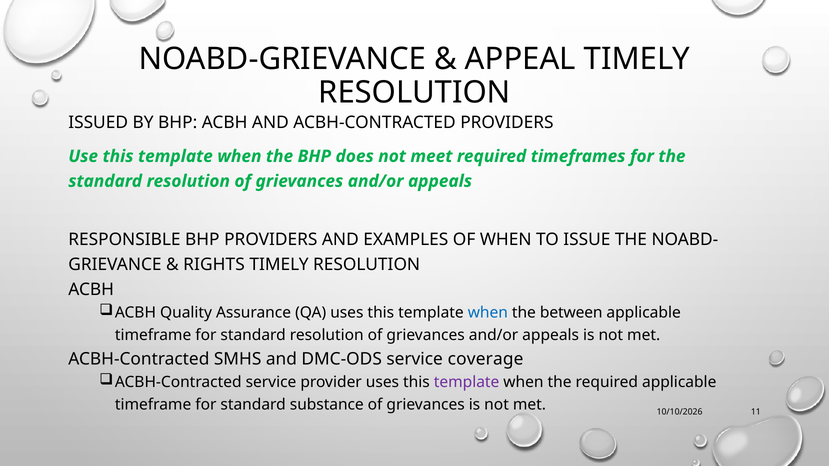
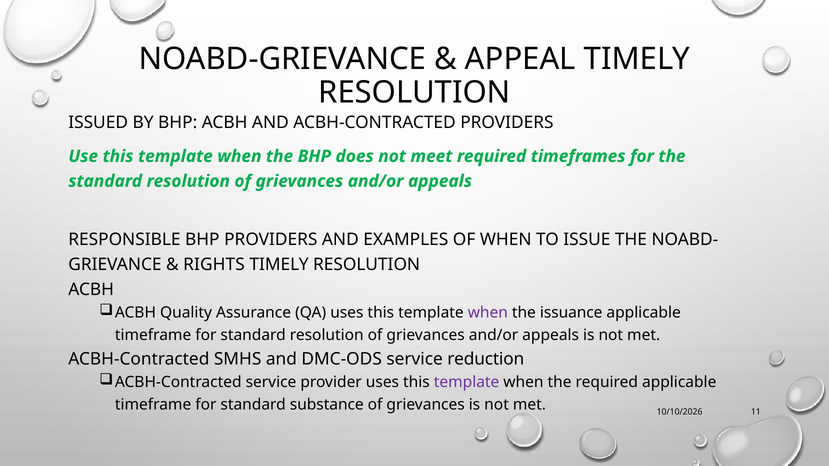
when colour: blue -> purple (488, 313)
between: between -> issuance (571, 313)
coverage: coverage -> reduction (486, 359)
